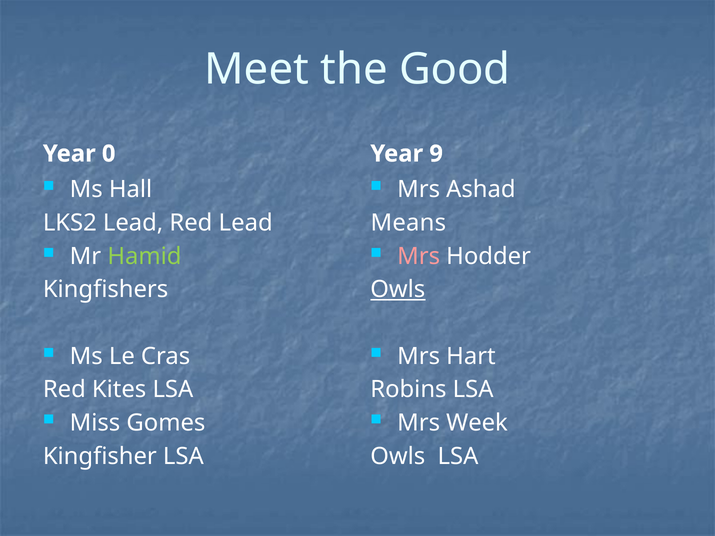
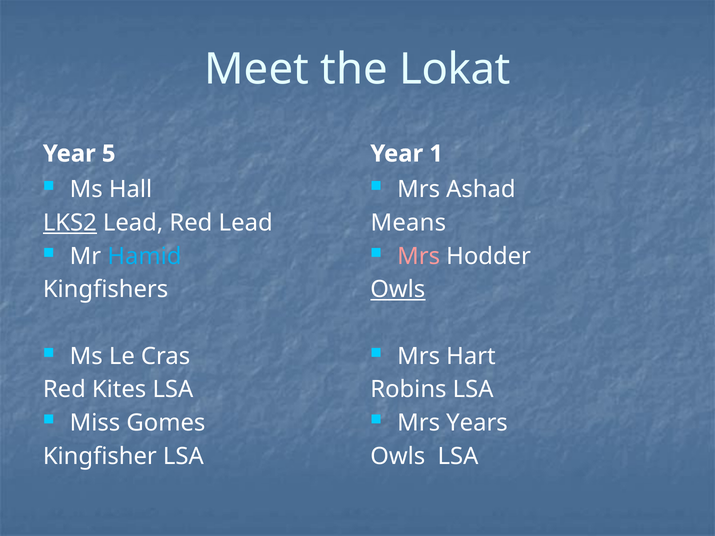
Good: Good -> Lokat (455, 69)
0: 0 -> 5 (109, 154)
9: 9 -> 1 (436, 154)
LKS2 underline: none -> present (70, 223)
Hamid colour: light green -> light blue (144, 256)
Week: Week -> Years (477, 423)
